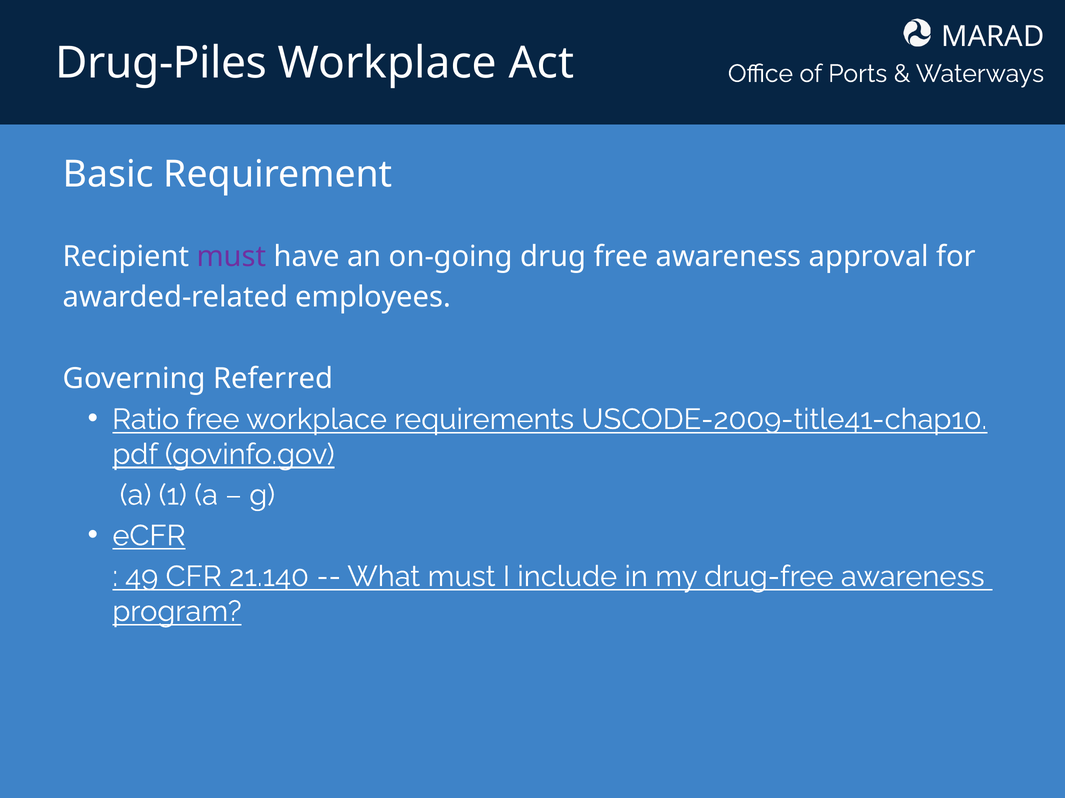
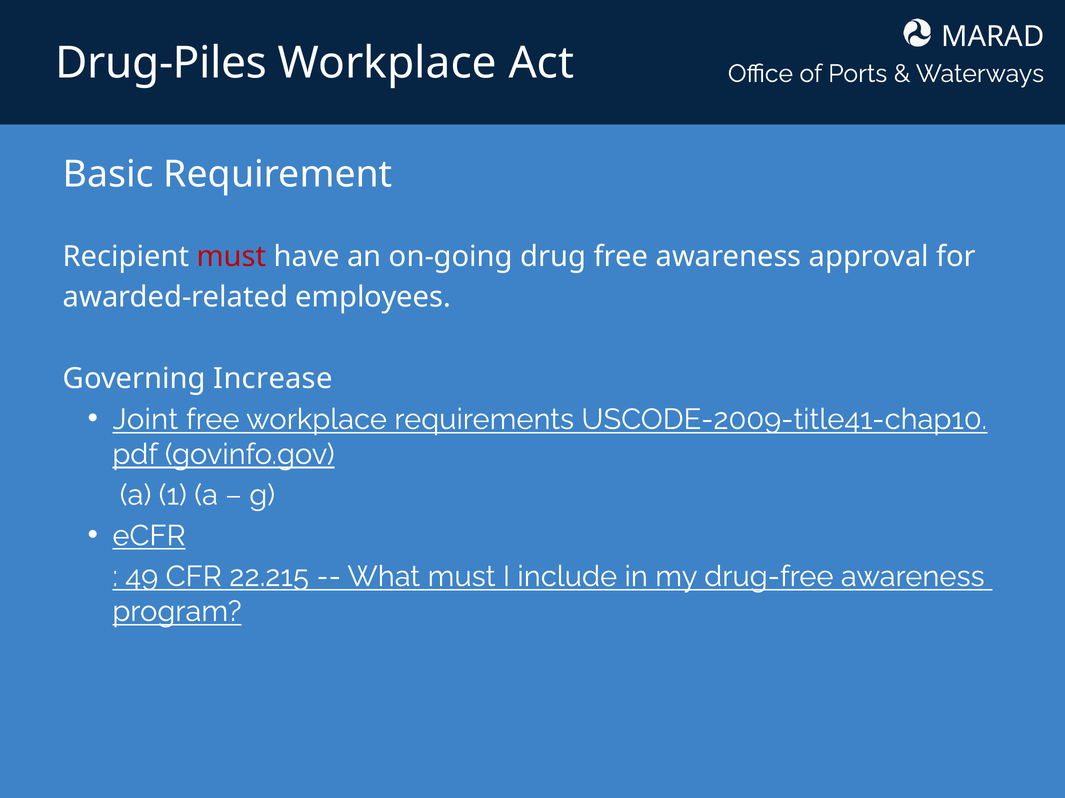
must colour: purple -> red (232, 257)
Referred: Referred -> Increase (273, 379)
Ratio: Ratio -> Joint (145, 420)
21.140: 21.140 -> 22.215 (269, 577)
